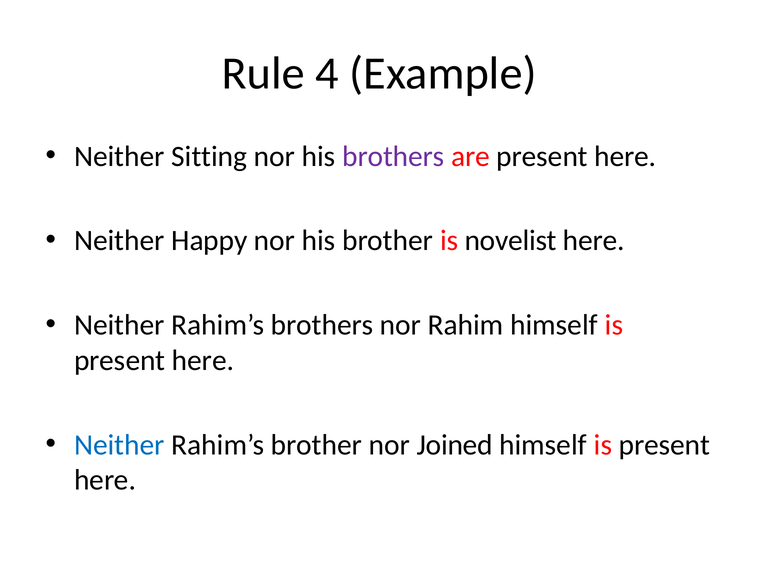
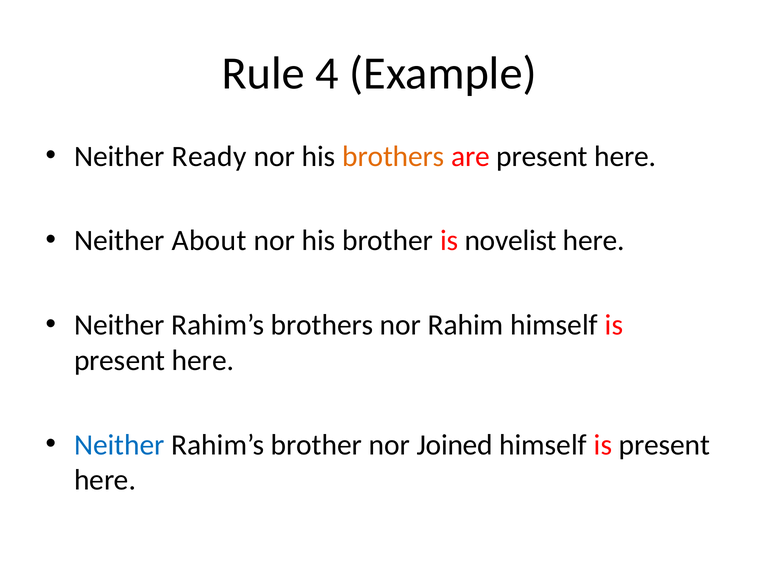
Sitting: Sitting -> Ready (209, 156)
brothers colour: purple -> orange (393, 156)
Happy: Happy -> About (209, 241)
